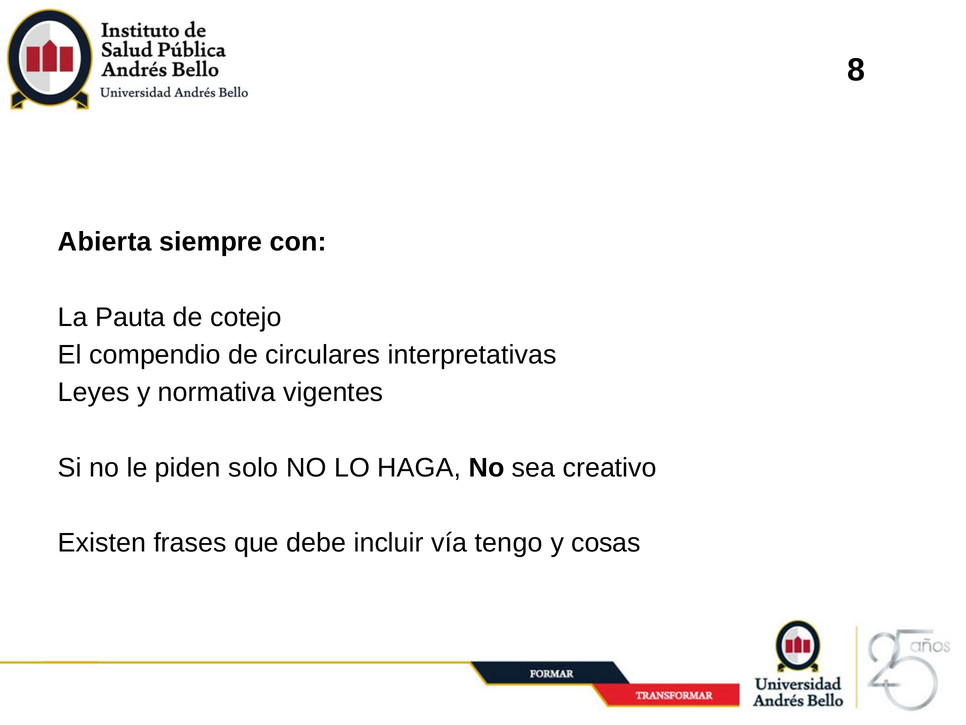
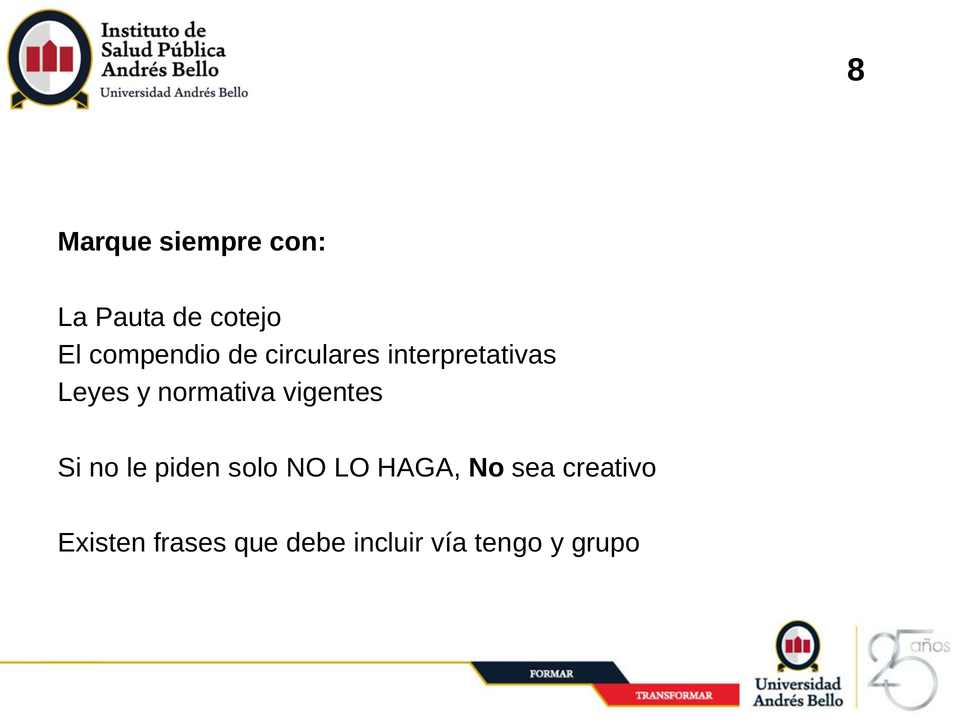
Abierta: Abierta -> Marque (105, 242)
cosas: cosas -> grupo (606, 543)
